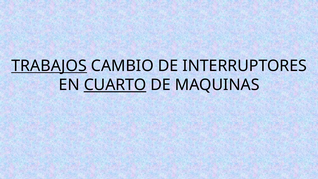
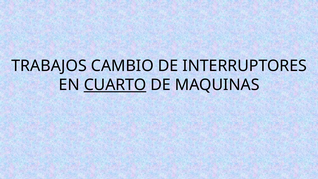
TRABAJOS underline: present -> none (49, 66)
